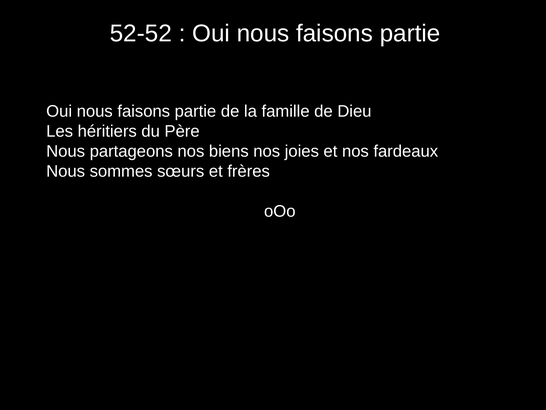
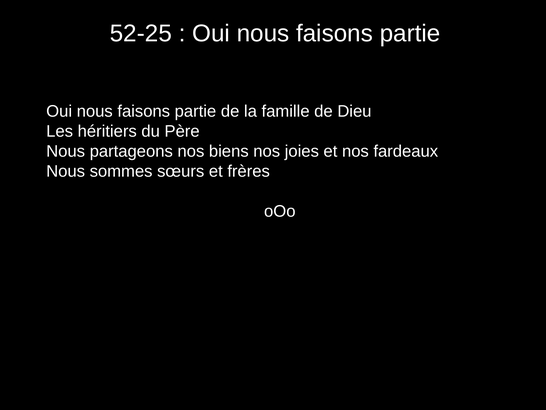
52-52: 52-52 -> 52-25 (141, 34)
